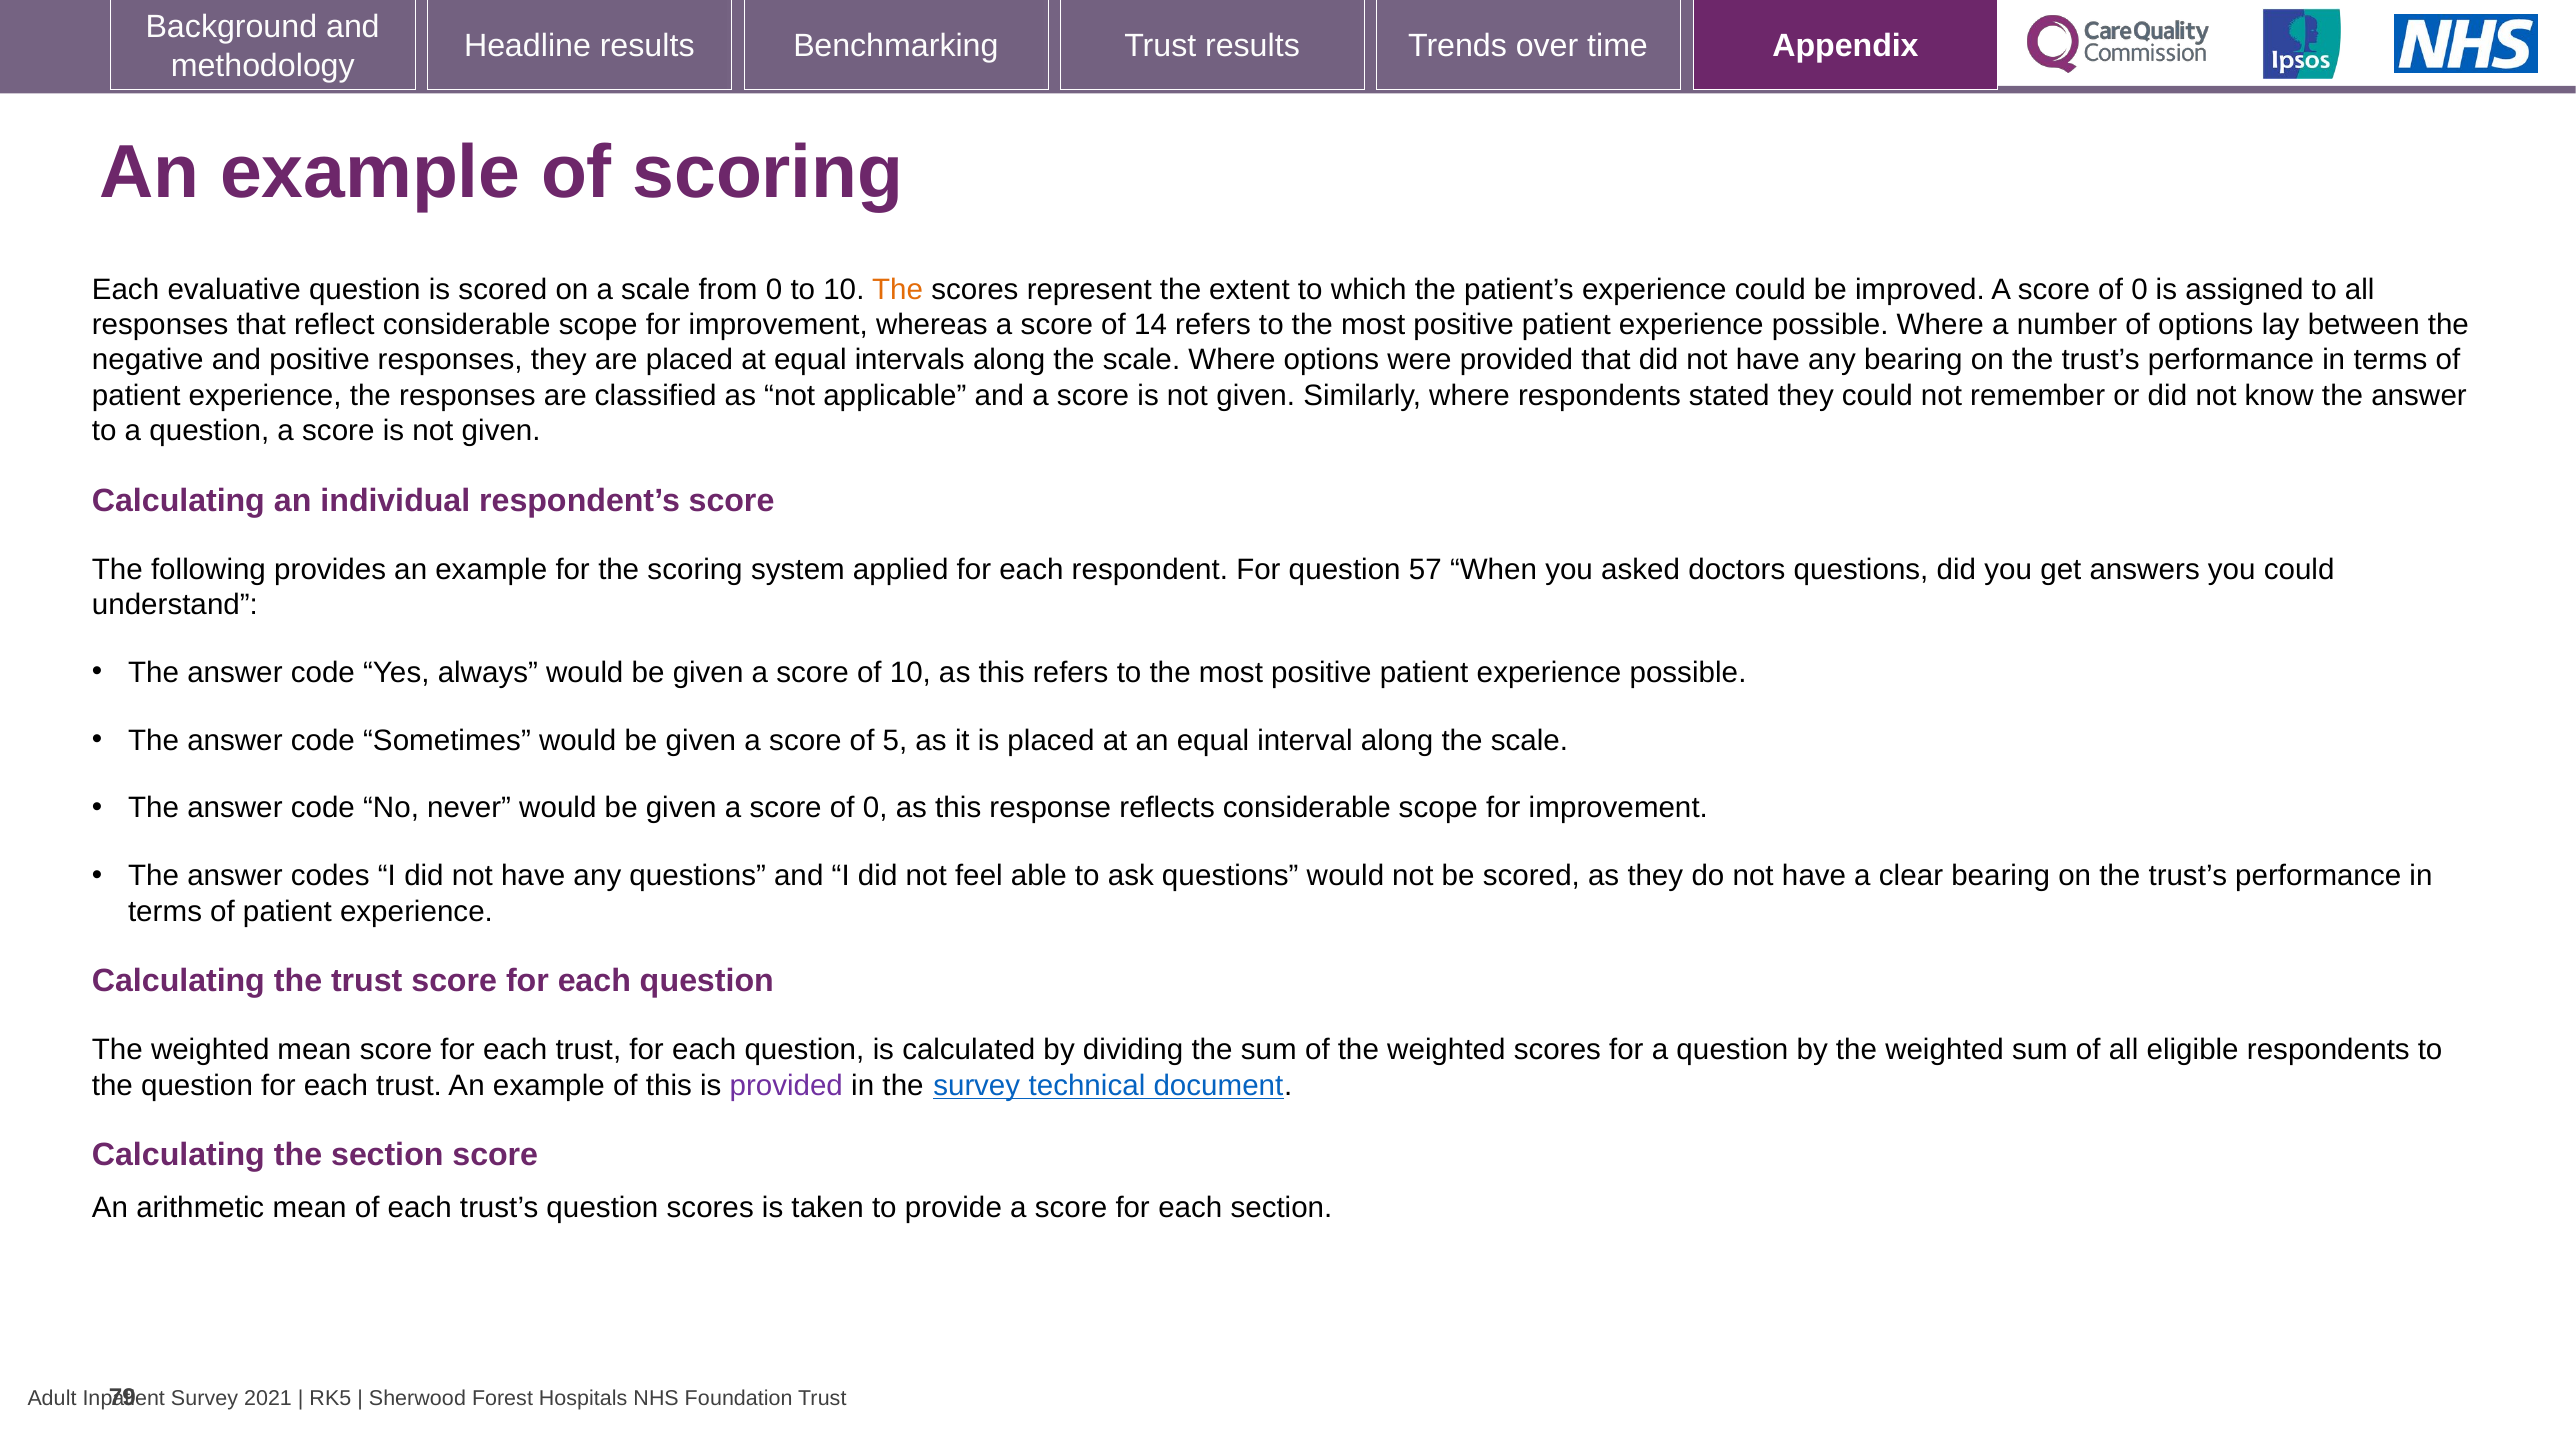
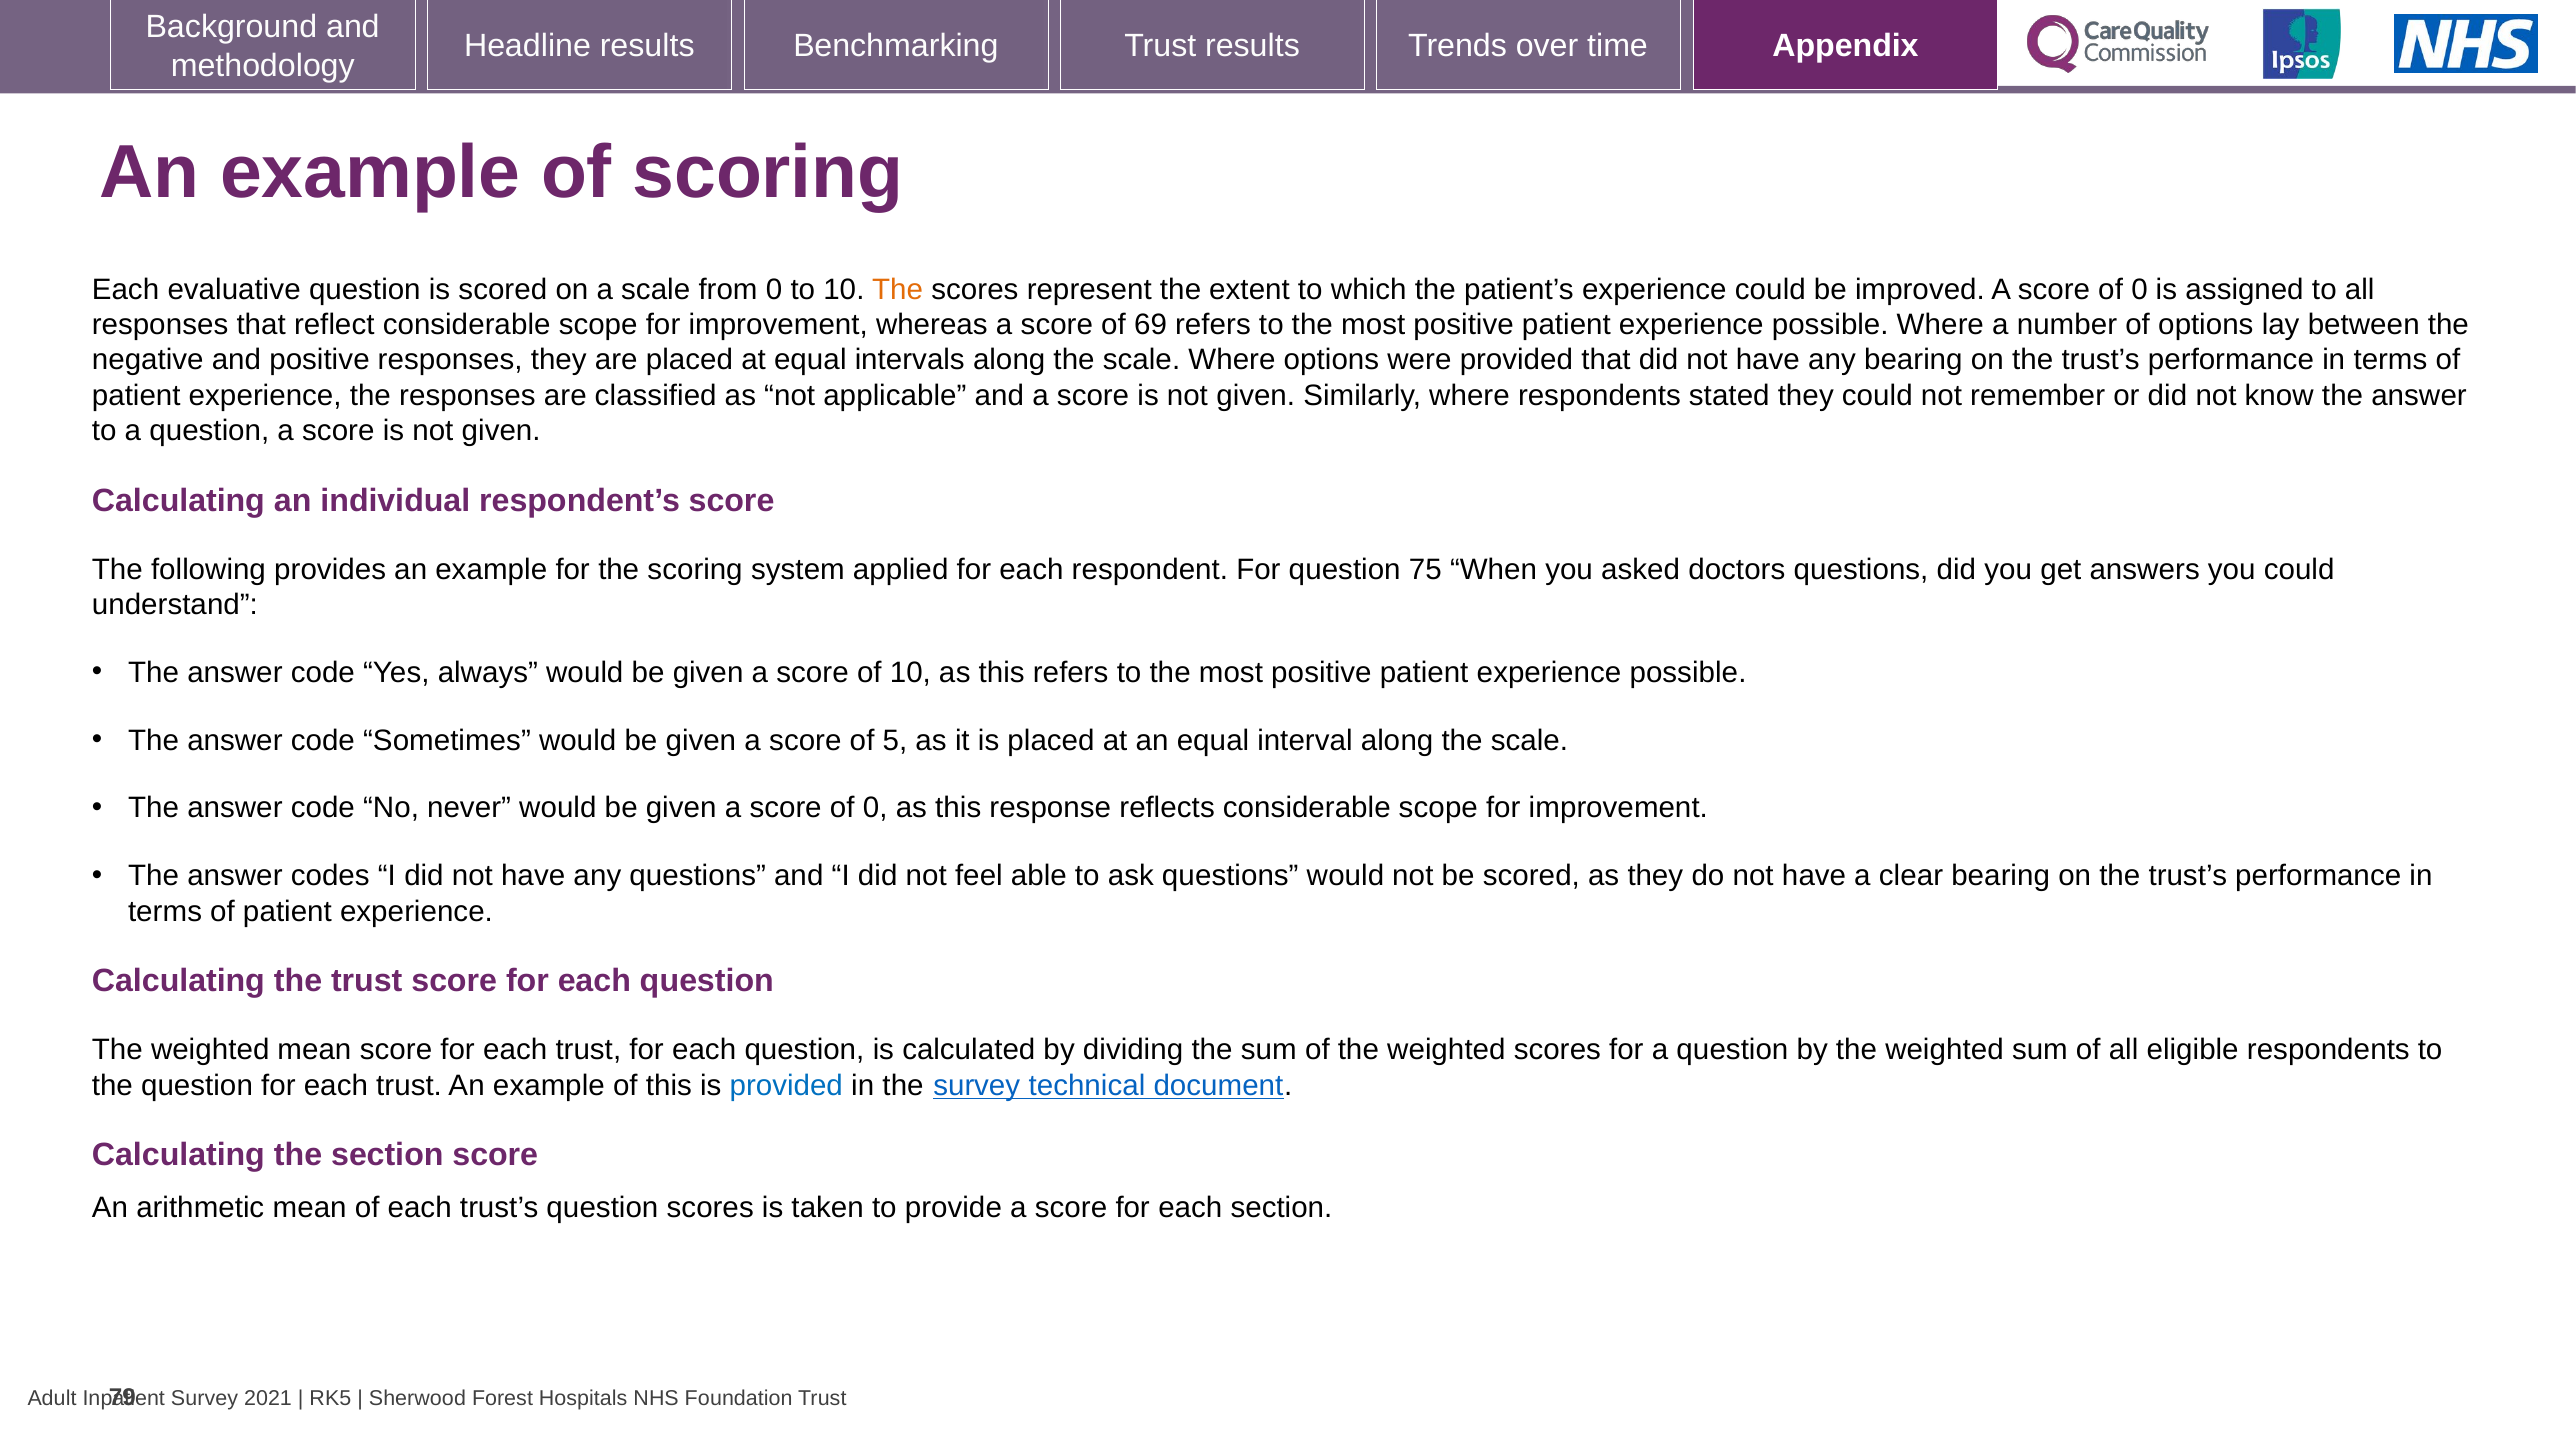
14: 14 -> 69 (1151, 325)
57: 57 -> 75 (1425, 570)
provided colour: purple -> blue (786, 1085)
